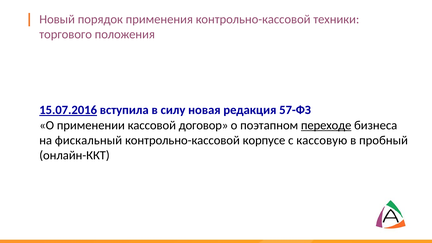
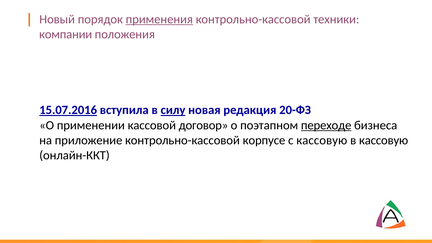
применения underline: none -> present (159, 19)
торгового: торгового -> компании (66, 34)
силу underline: none -> present (173, 110)
57-ФЗ: 57-ФЗ -> 20-ФЗ (295, 110)
фискальный: фискальный -> приложение (89, 140)
в пробный: пробный -> кассовую (384, 140)
